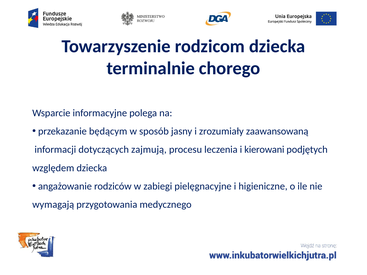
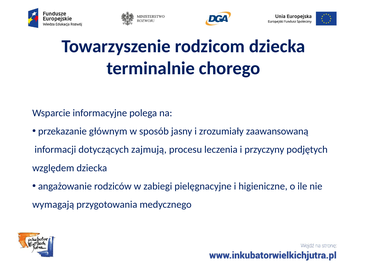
będącym: będącym -> głównym (108, 131)
kierowani: kierowani -> przyczyny (264, 150)
